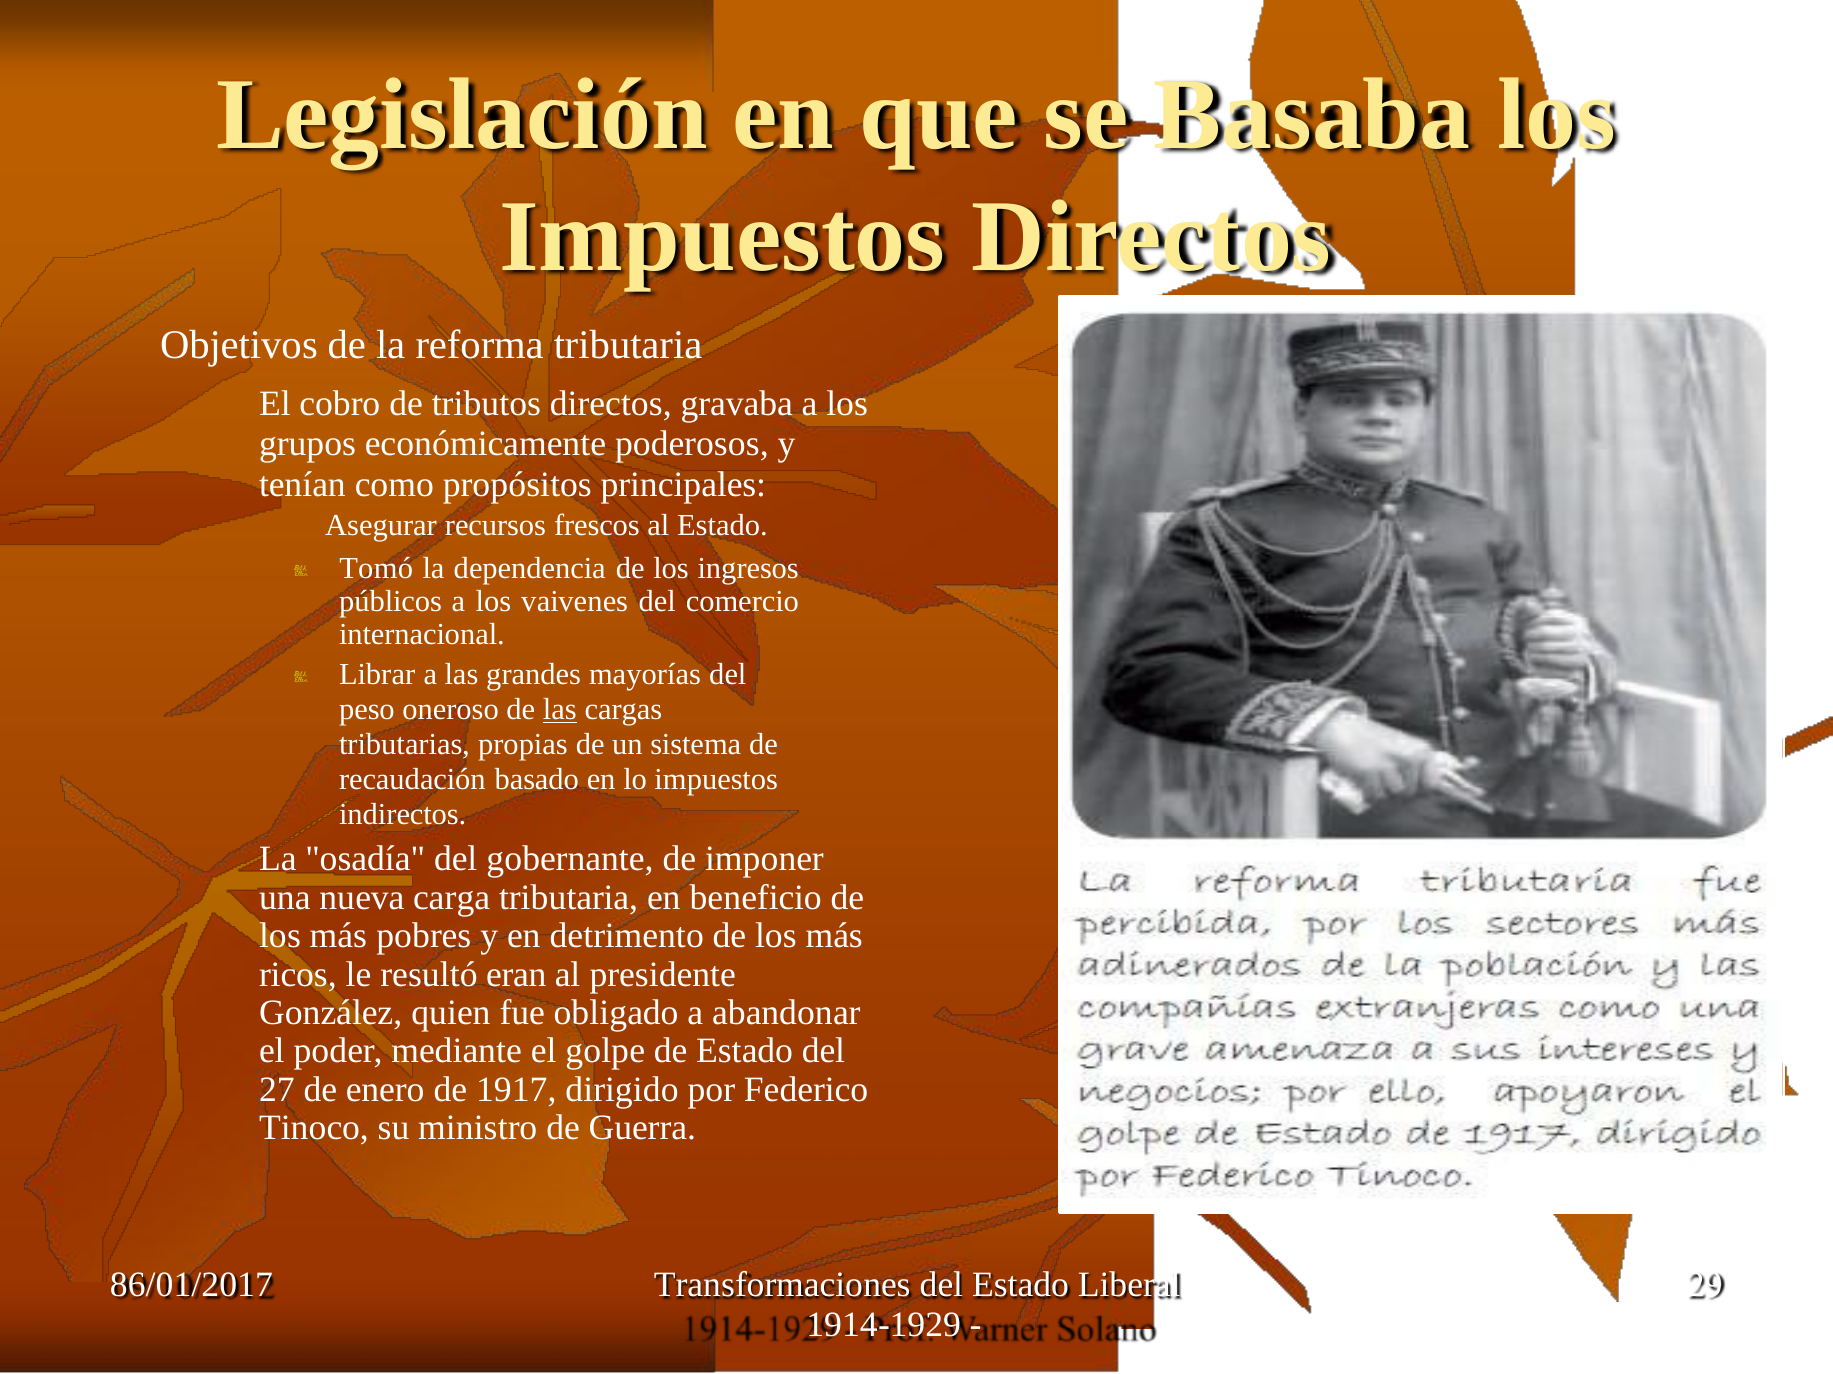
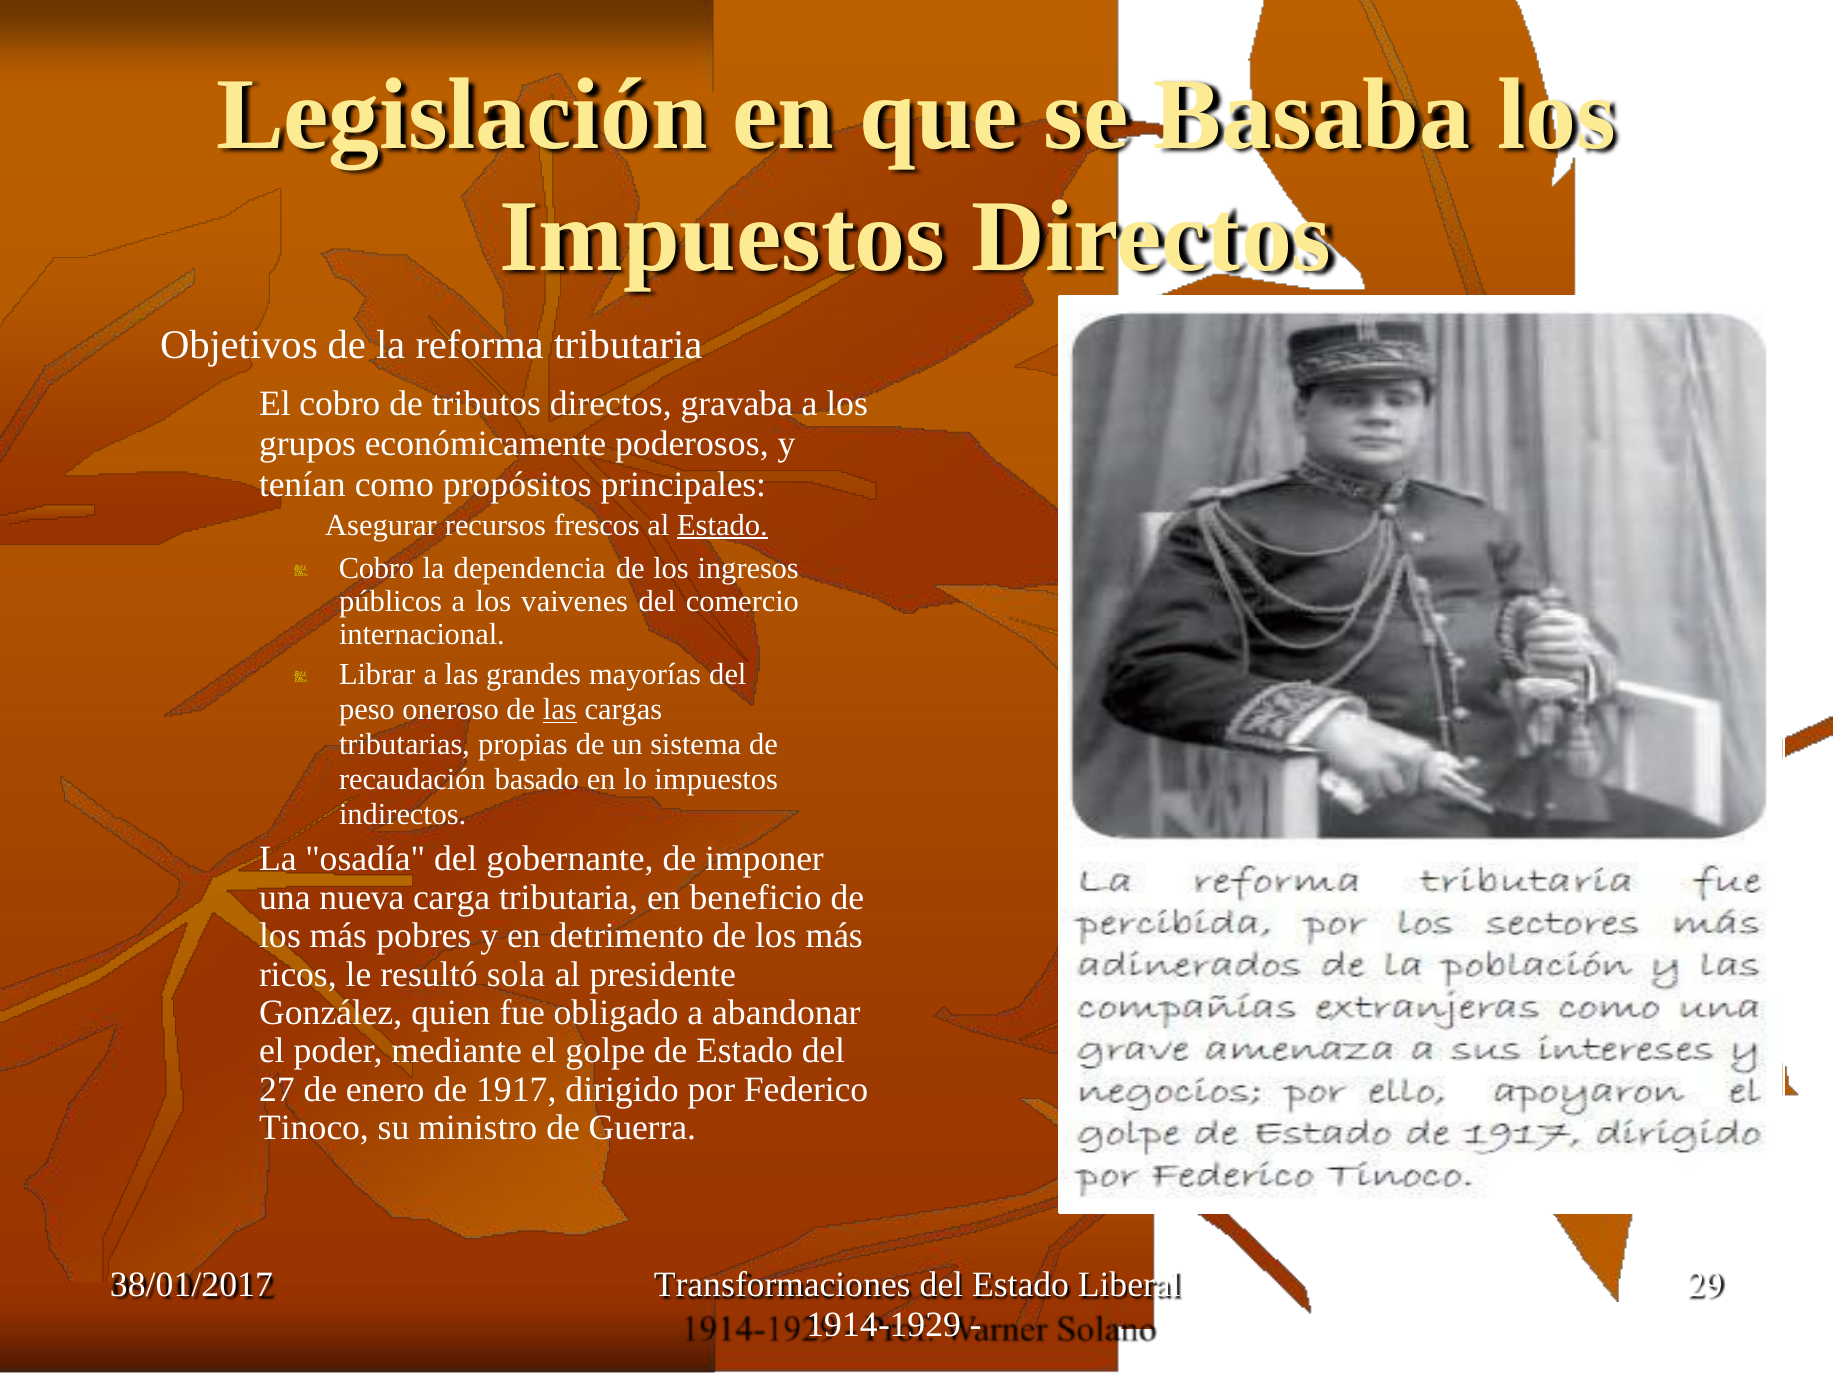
Estado underline: none -> present (722, 525)
Tomó: Tomó -> Cobro (376, 568)
eran: eran -> sola (516, 975)
86/01/2017: 86/01/2017 -> 38/01/2017 (191, 1285)
